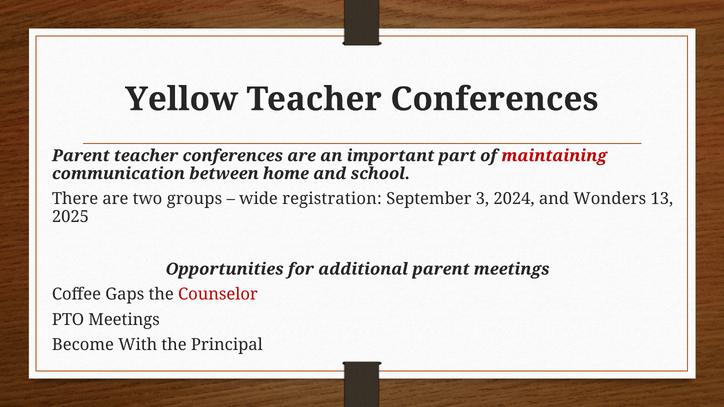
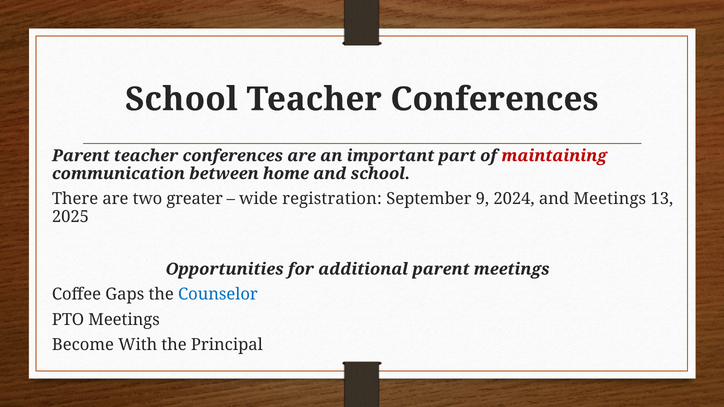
Yellow: Yellow -> School (181, 99)
groups: groups -> greater (195, 199)
3: 3 -> 9 (482, 199)
and Wonders: Wonders -> Meetings (610, 199)
Counselor colour: red -> blue (218, 295)
